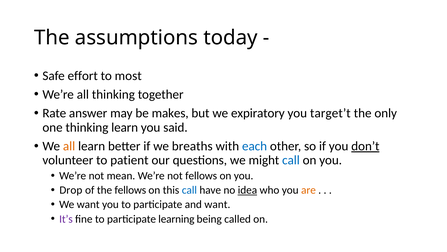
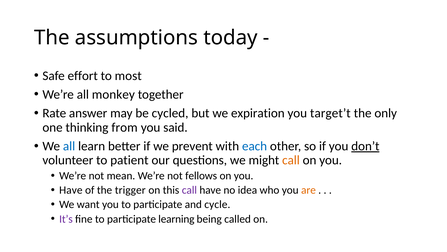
all thinking: thinking -> monkey (113, 94)
makes: makes -> cycled (170, 113)
expiratory: expiratory -> expiration (258, 113)
thinking learn: learn -> from (125, 127)
all colour: orange -> blue (69, 146)
breaths: breaths -> prevent (192, 146)
call colour: blue -> orange (291, 160)
Drop: Drop -> Have (71, 190)
the fellows: fellows -> trigger (130, 190)
call colour: blue -> purple (189, 190)
idea underline: present -> none (247, 190)
and want: want -> cycle (217, 204)
